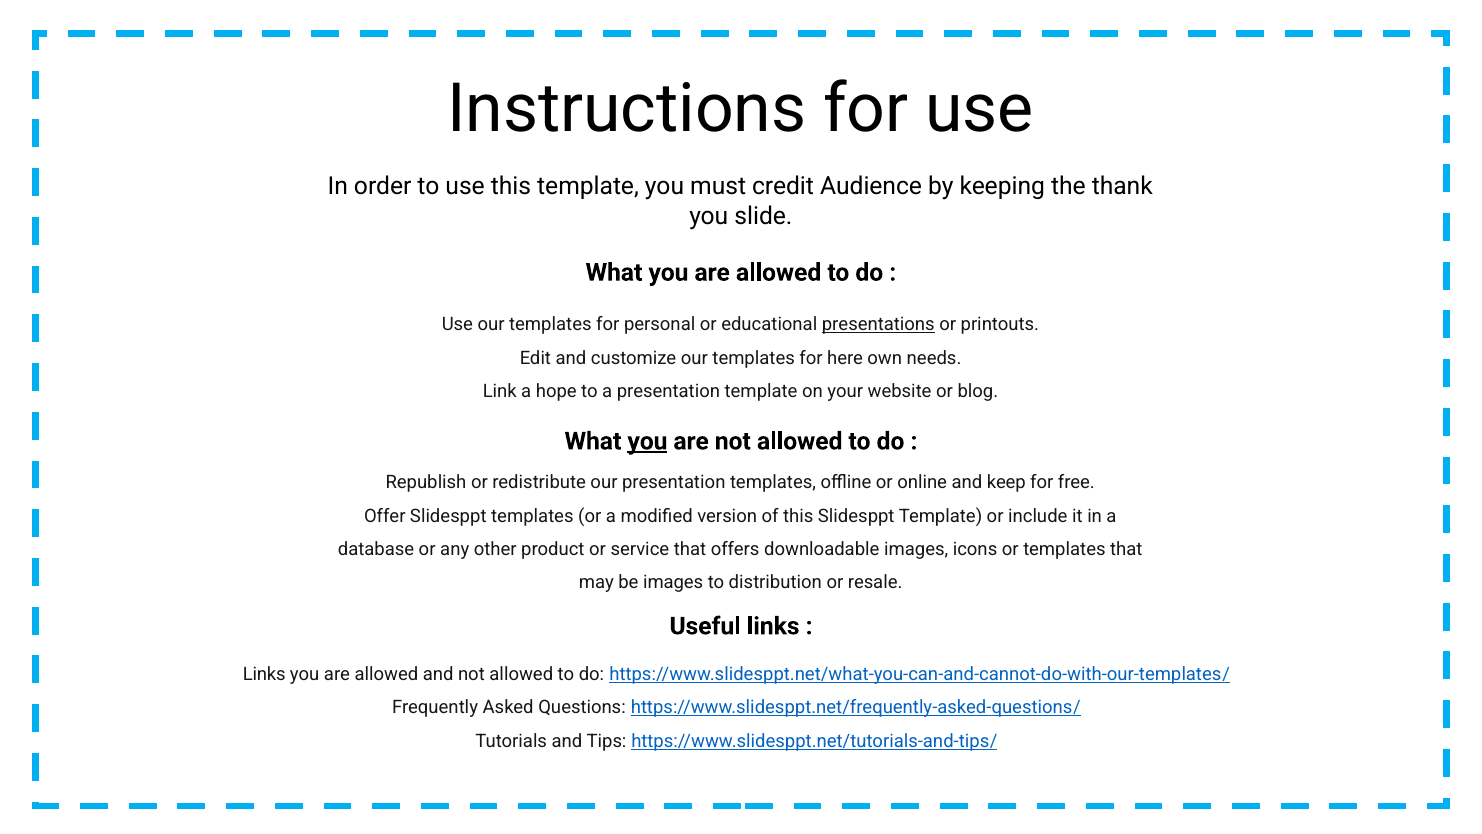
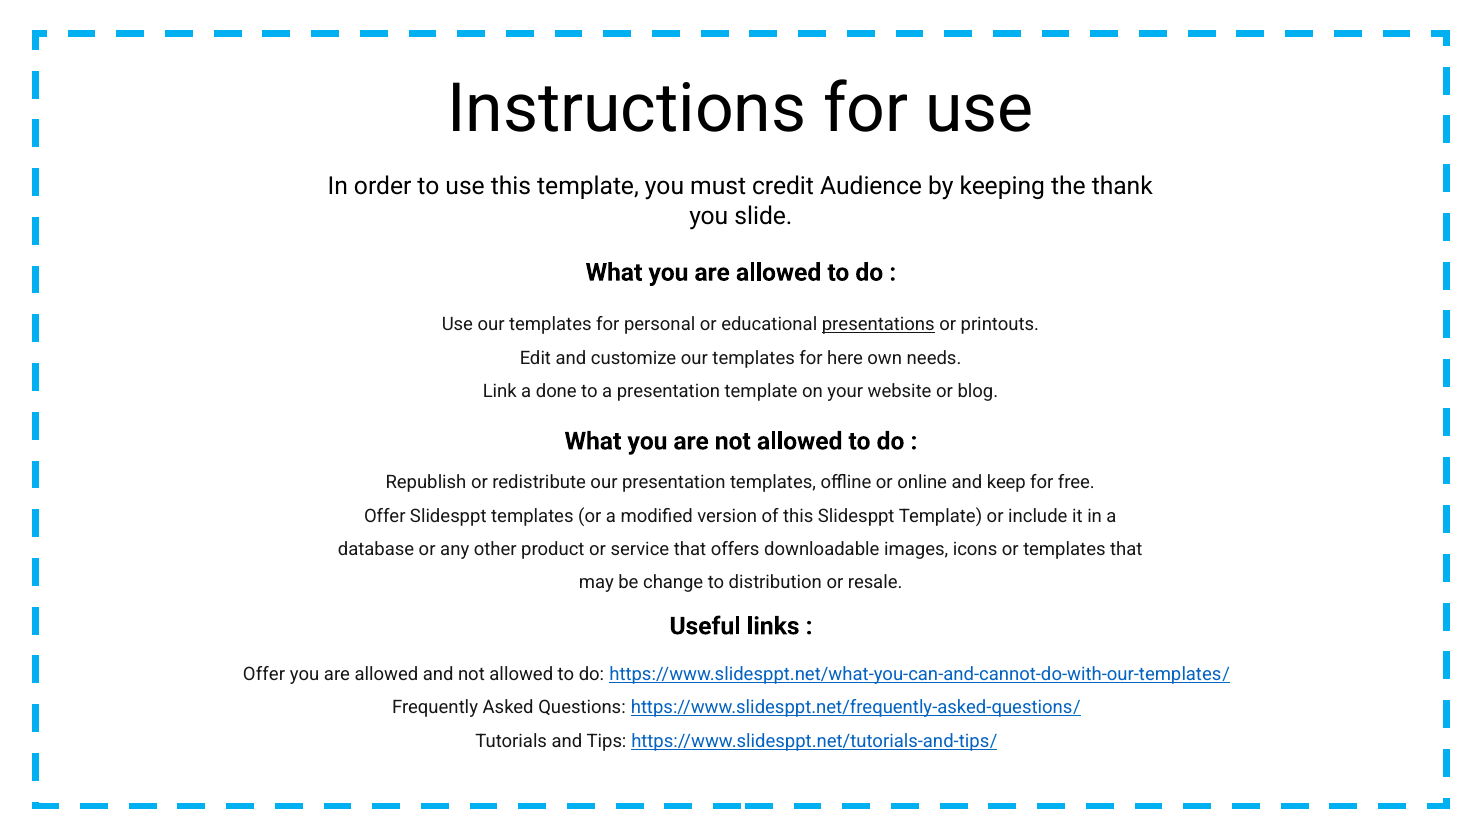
hope: hope -> done (556, 391)
you underline: present -> none (647, 441)
be images: images -> change (673, 582)
Links: Links -> Offer (264, 674)
